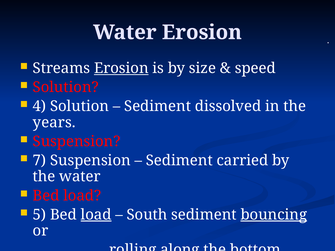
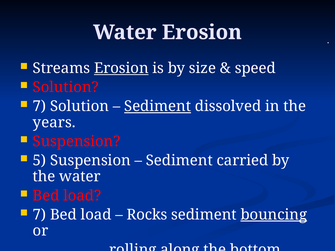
4: 4 -> 7 (39, 106)
Sediment underline: none -> present (158, 106)
7: 7 -> 5 (39, 161)
5: 5 -> 7 (39, 215)
load underline: present -> none (96, 215)
South: South -> Rocks (147, 215)
